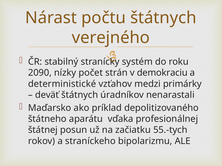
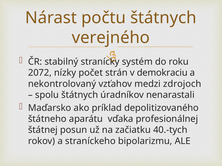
2090: 2090 -> 2072 (40, 73)
deterministické: deterministické -> nekontrolovaný (62, 84)
primárky: primárky -> zdrojoch (182, 84)
deväť: deväť -> spolu (47, 95)
55.-tych: 55.-tych -> 40.-tych (170, 130)
